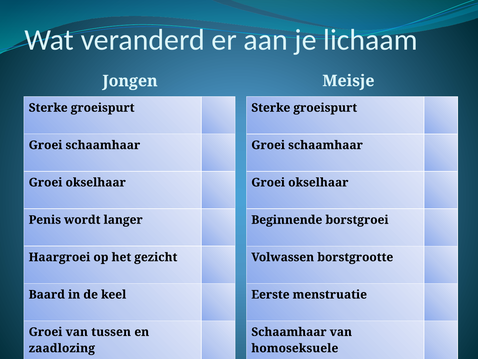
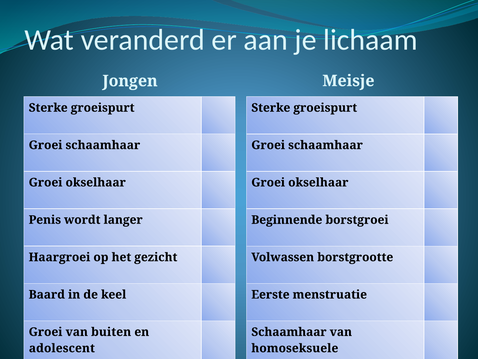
tussen: tussen -> buiten (111, 332)
zaadlozing: zaadlozing -> adolescent (62, 348)
